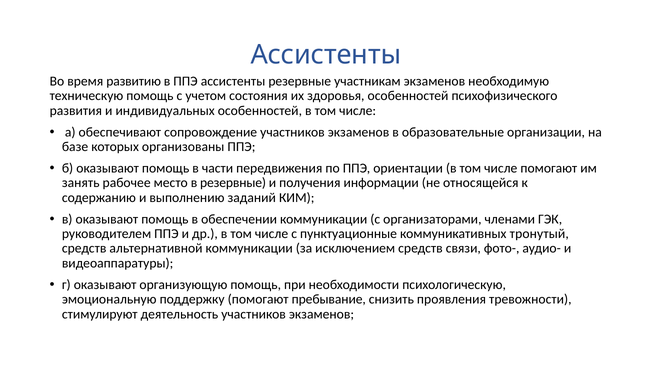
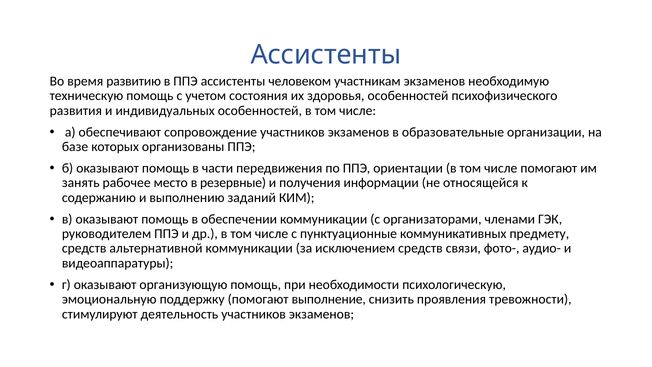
ассистенты резервные: резервные -> человеком (300, 81)
тронутый: тронутый -> предмету (539, 234)
пребывание: пребывание -> выполнение (329, 299)
